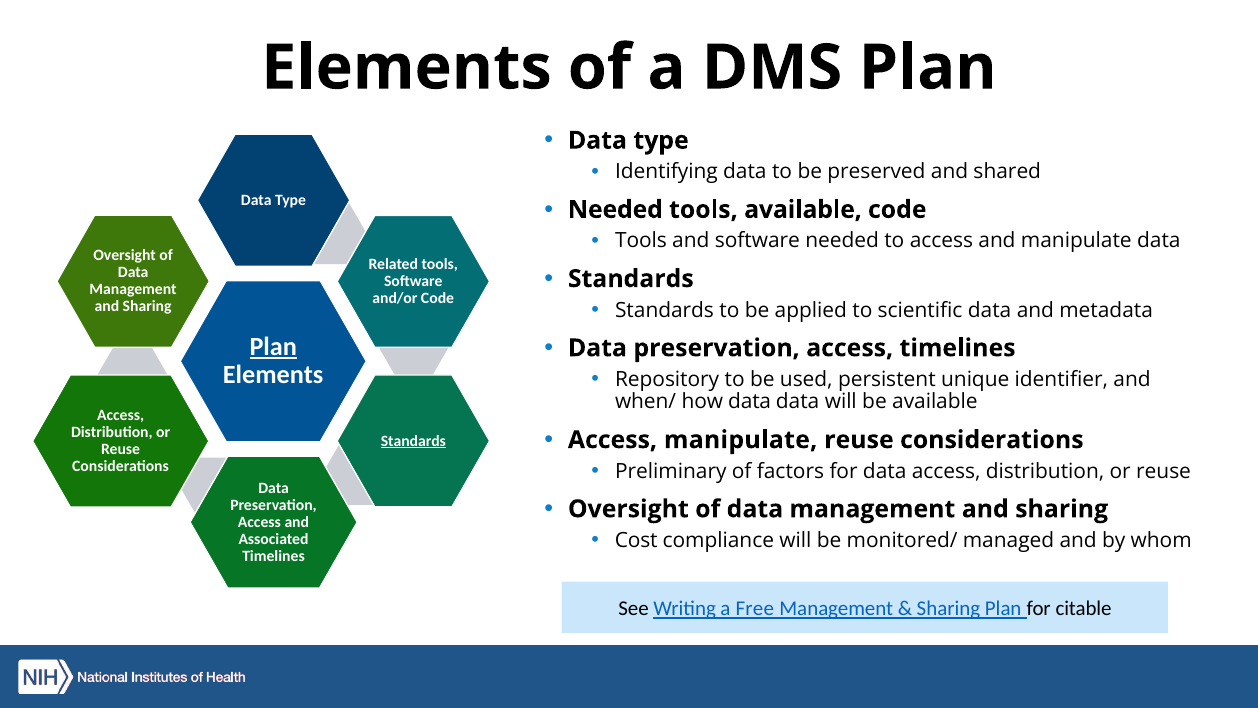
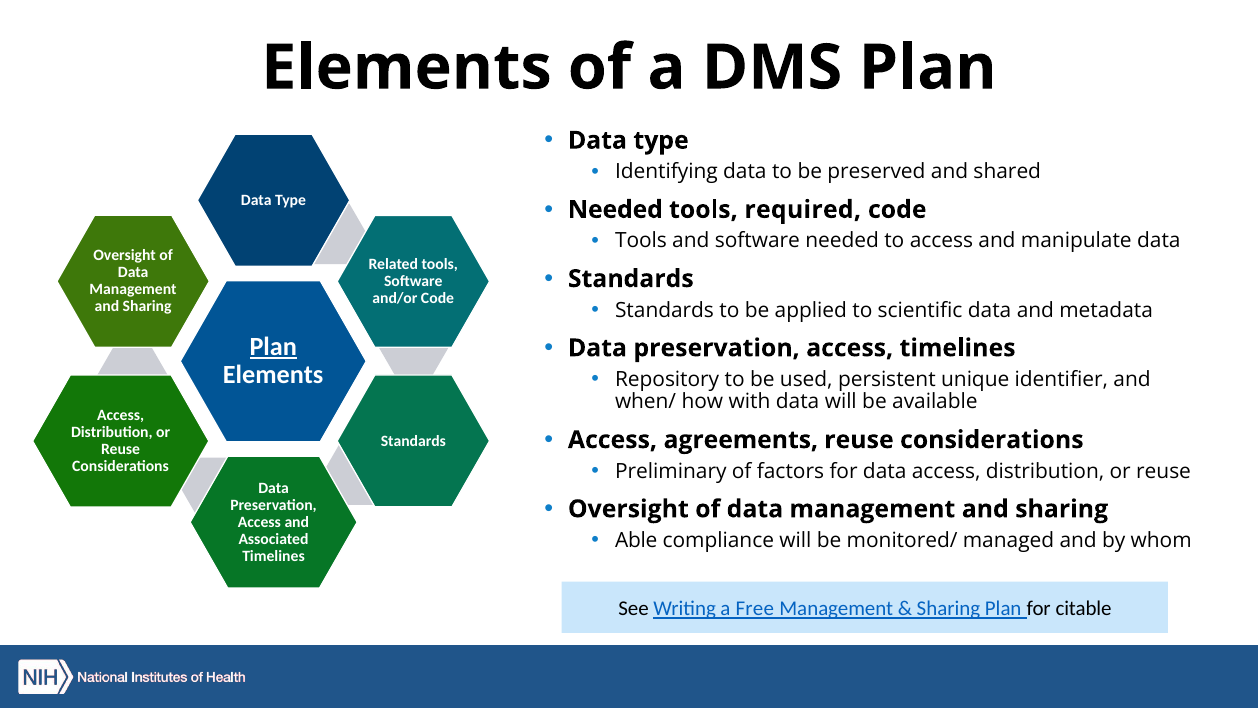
tools available: available -> required (803, 210)
how data: data -> with (750, 402)
Access manipulate: manipulate -> agreements (741, 440)
Standards underline: present -> none (413, 441)
Cost: Cost -> Able (636, 540)
